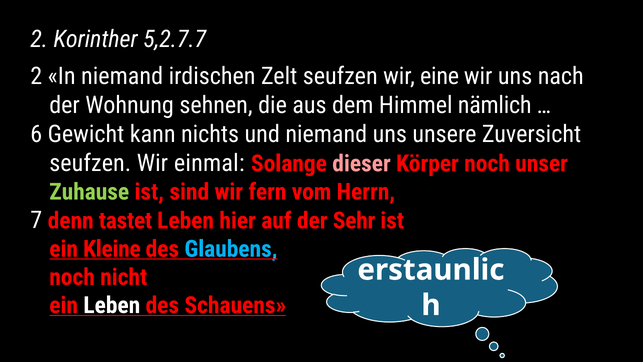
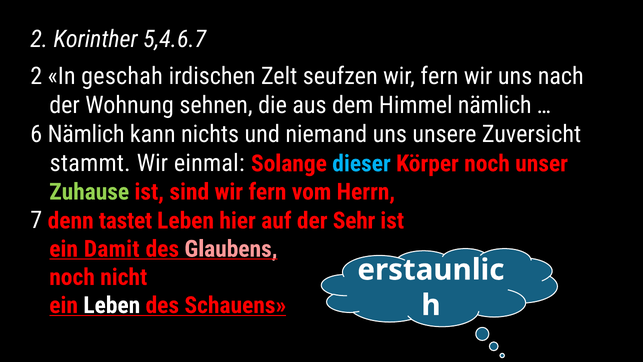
5,2.7.7: 5,2.7.7 -> 5,4.6.7 (175, 39)
In niemand: niemand -> geschah (122, 76)
seufzen wir eine: eine -> fern (439, 76)
6 Gewicht: Gewicht -> Nämlich (86, 134)
seufzen: seufzen -> stammt (90, 163)
dieser colour: pink -> light blue (362, 163)
Kleine: Kleine -> Damit (112, 249)
Glaubens colour: light blue -> pink (231, 249)
